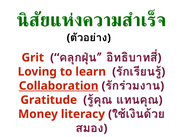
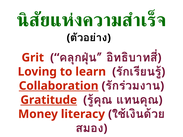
Gratitude underline: none -> present (49, 100)
